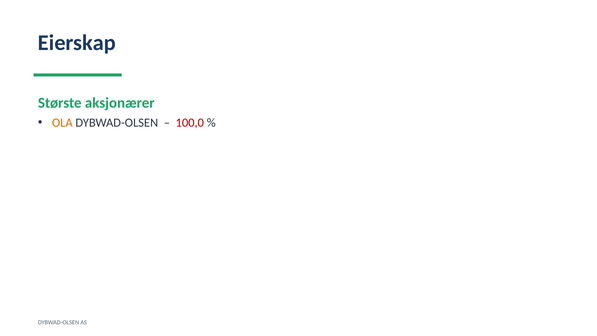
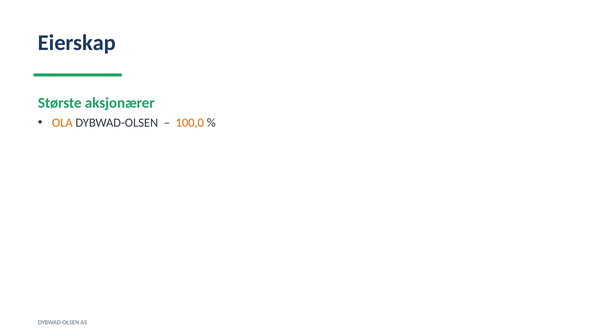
100,0 colour: red -> orange (190, 123)
